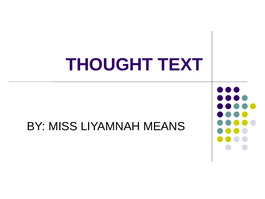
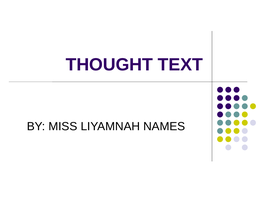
MEANS: MEANS -> NAMES (164, 126)
